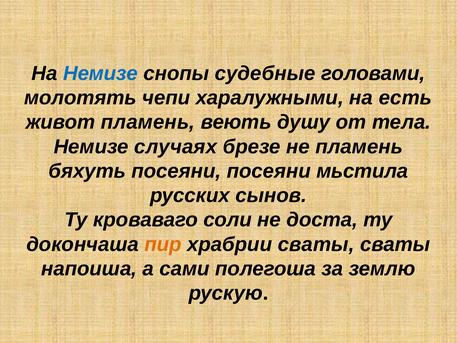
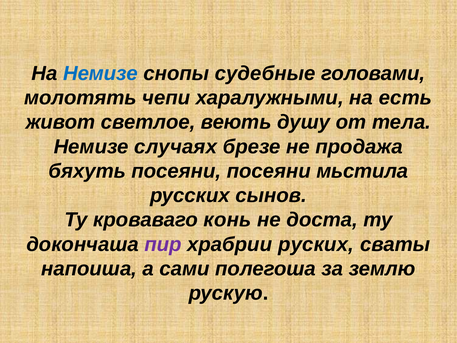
живот пламень: пламень -> светлое (148, 122)
не пламень: пламень -> продажа (359, 147)
соли: соли -> конь (227, 220)
пир colour: orange -> purple (163, 244)
храбрии сваты: сваты -> руских (316, 244)
